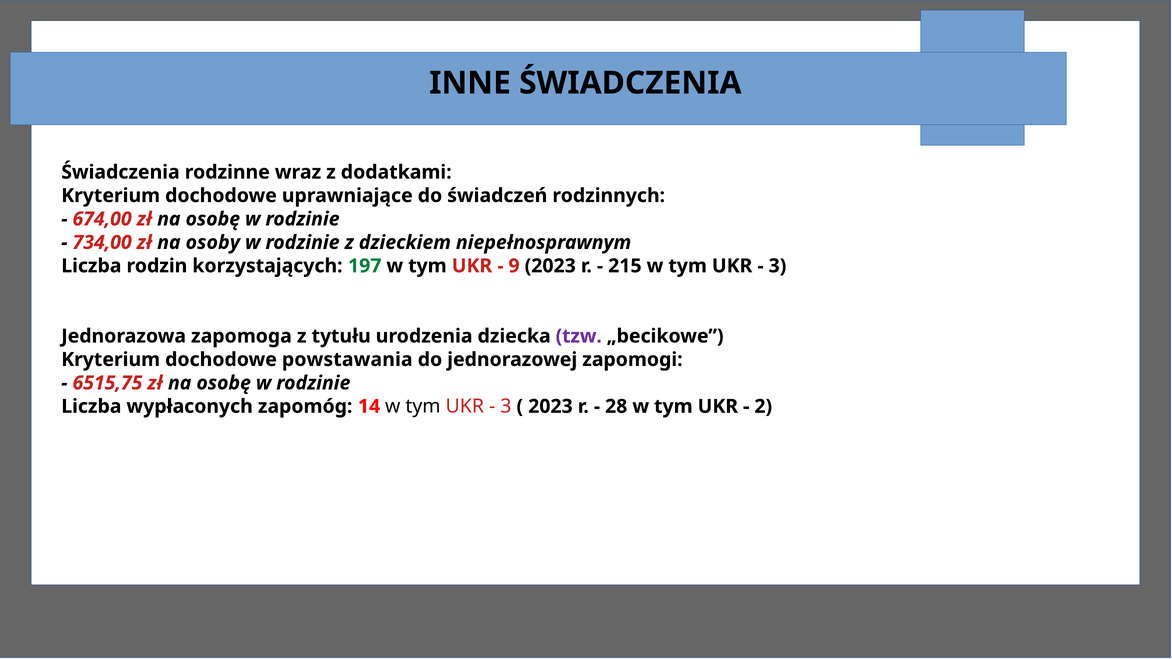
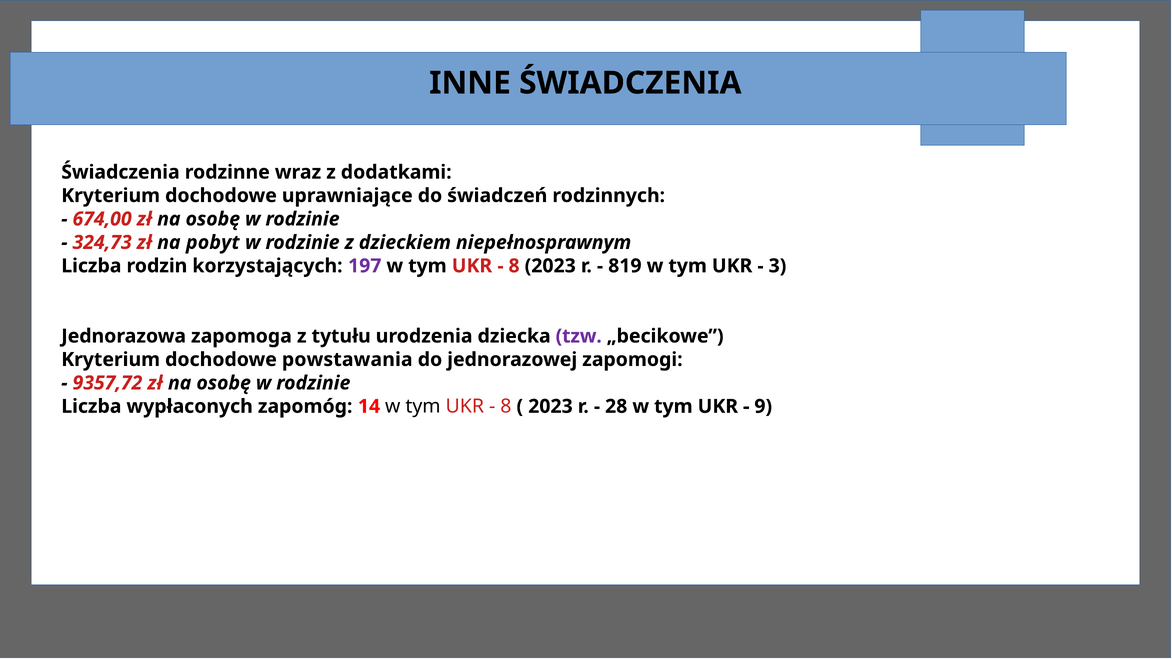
734,00: 734,00 -> 324,73 (102, 243)
osoby: osoby -> pobyt (213, 243)
197 colour: green -> purple (365, 266)
9: 9 -> 8 (514, 266)
215: 215 -> 819 (625, 266)
6515,75: 6515,75 -> 9357,72 (107, 383)
3: 3 -> 8 (506, 406)
2: 2 -> 9 (763, 406)
